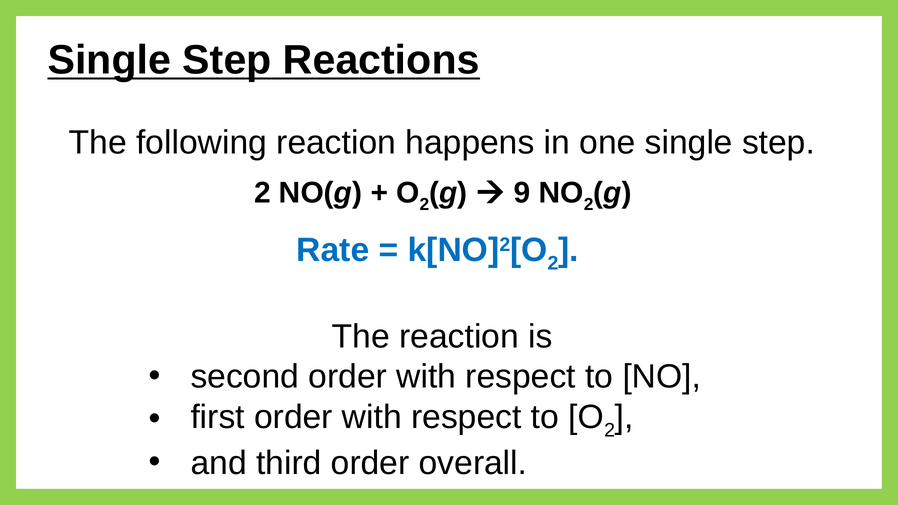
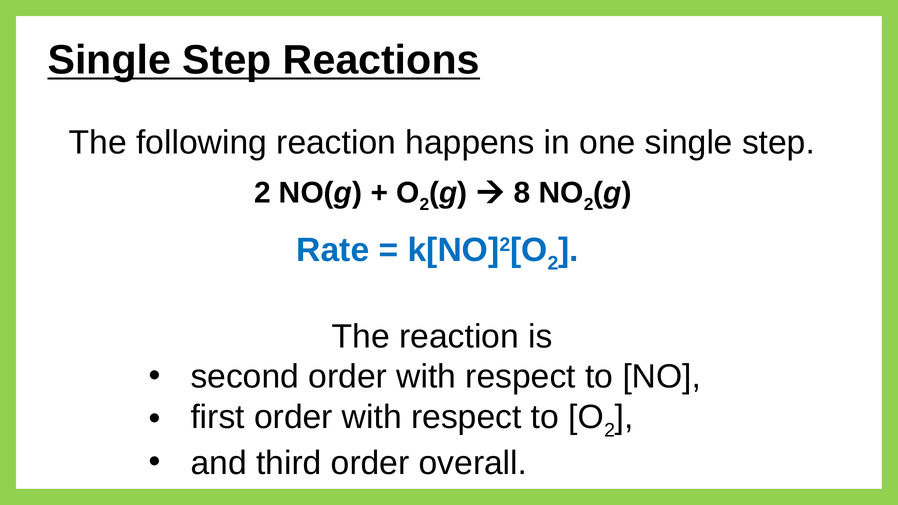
9: 9 -> 8 (522, 193)
